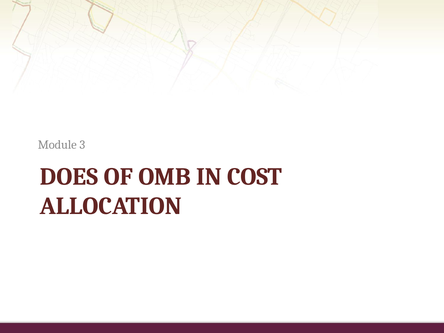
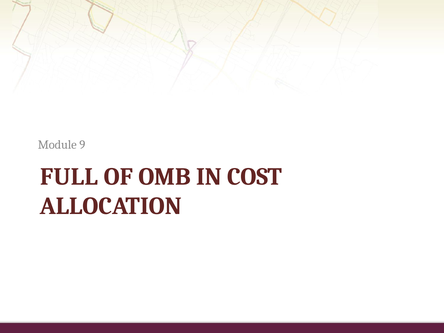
3: 3 -> 9 (82, 145)
DOES: DOES -> FULL (69, 177)
